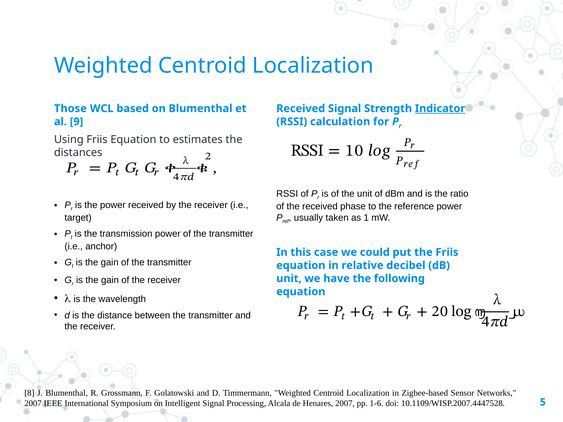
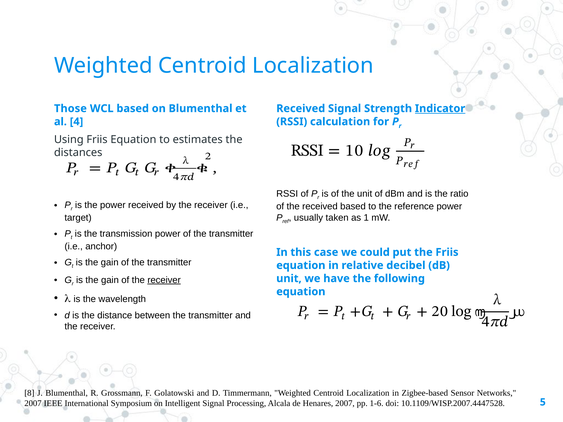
9: 9 -> 4 (76, 122)
received phase: phase -> based (353, 207)
receiver underline: none -> present (164, 280)
